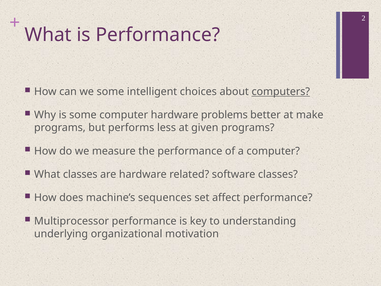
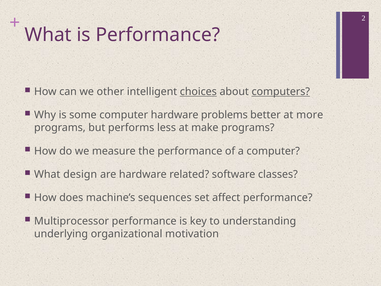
we some: some -> other (110, 92)
choices underline: none -> present (198, 92)
make: make -> more (310, 115)
given: given -> make (205, 128)
What classes: classes -> design (80, 174)
